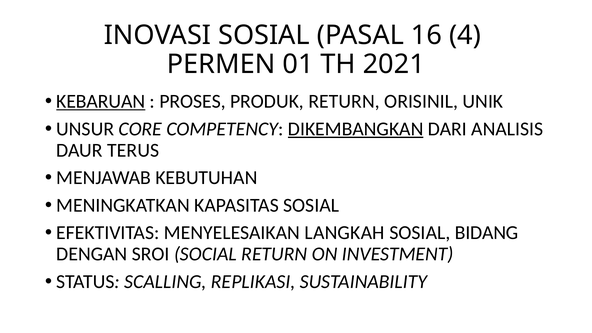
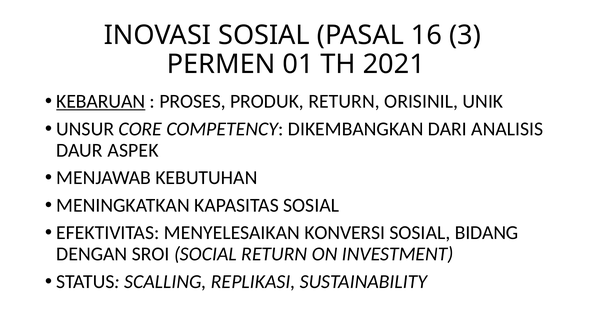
4: 4 -> 3 (465, 35)
DIKEMBANGKAN underline: present -> none (356, 129)
TERUS: TERUS -> ASPEK (133, 150)
LANGKAH: LANGKAH -> KONVERSI (345, 233)
